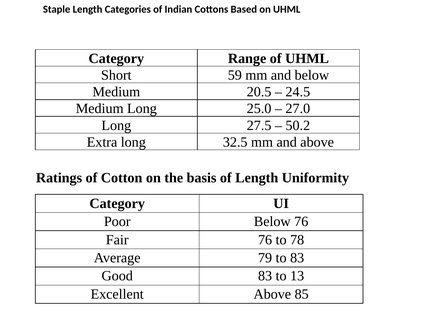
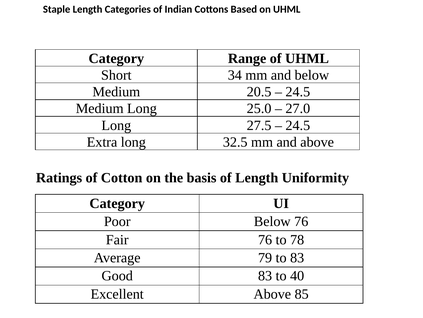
59: 59 -> 34 (235, 75)
50.2: 50.2 -> 24.5 (298, 125)
13: 13 -> 40 (297, 275)
